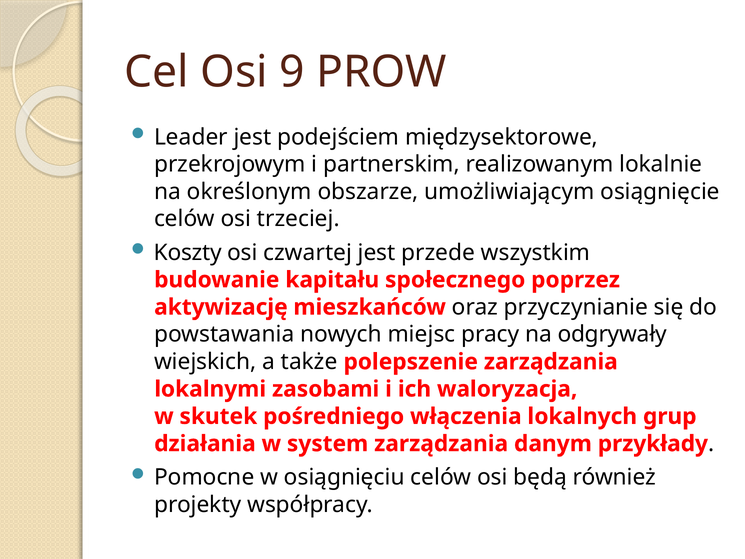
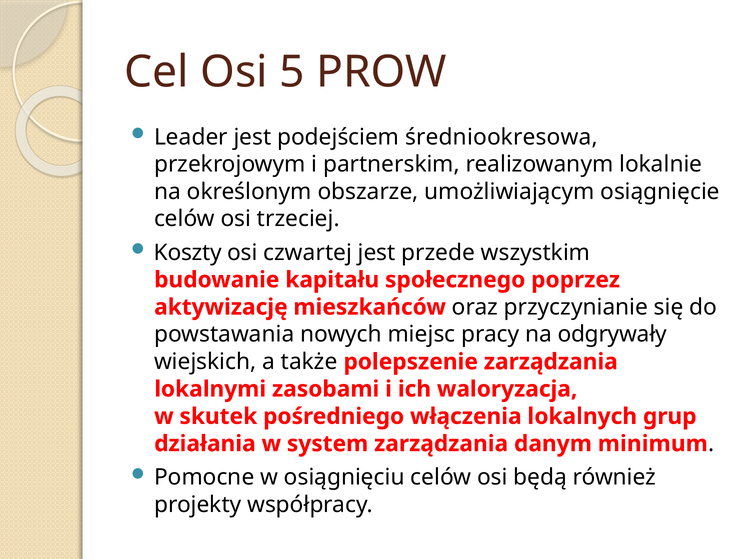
9: 9 -> 5 (292, 72)
międzysektorowe: międzysektorowe -> średniookresowa (501, 137)
przykłady: przykłady -> minimum (653, 444)
